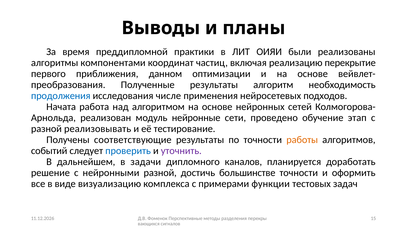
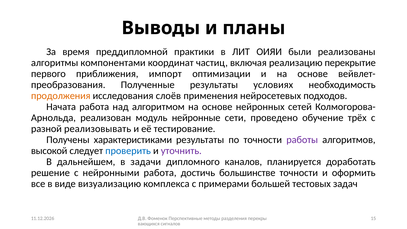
данном: данном -> импорт (165, 74)
алгоритм: алгоритм -> условиях (273, 85)
продолжения colour: blue -> orange (61, 96)
числе: числе -> слоёв (168, 96)
этап: этап -> трёх (357, 118)
соответствующие: соответствующие -> характеристиками (133, 140)
работы colour: orange -> purple (302, 140)
событий: событий -> высокой (49, 151)
нейронными разной: разной -> работа (160, 173)
функции: функции -> большей (271, 184)
